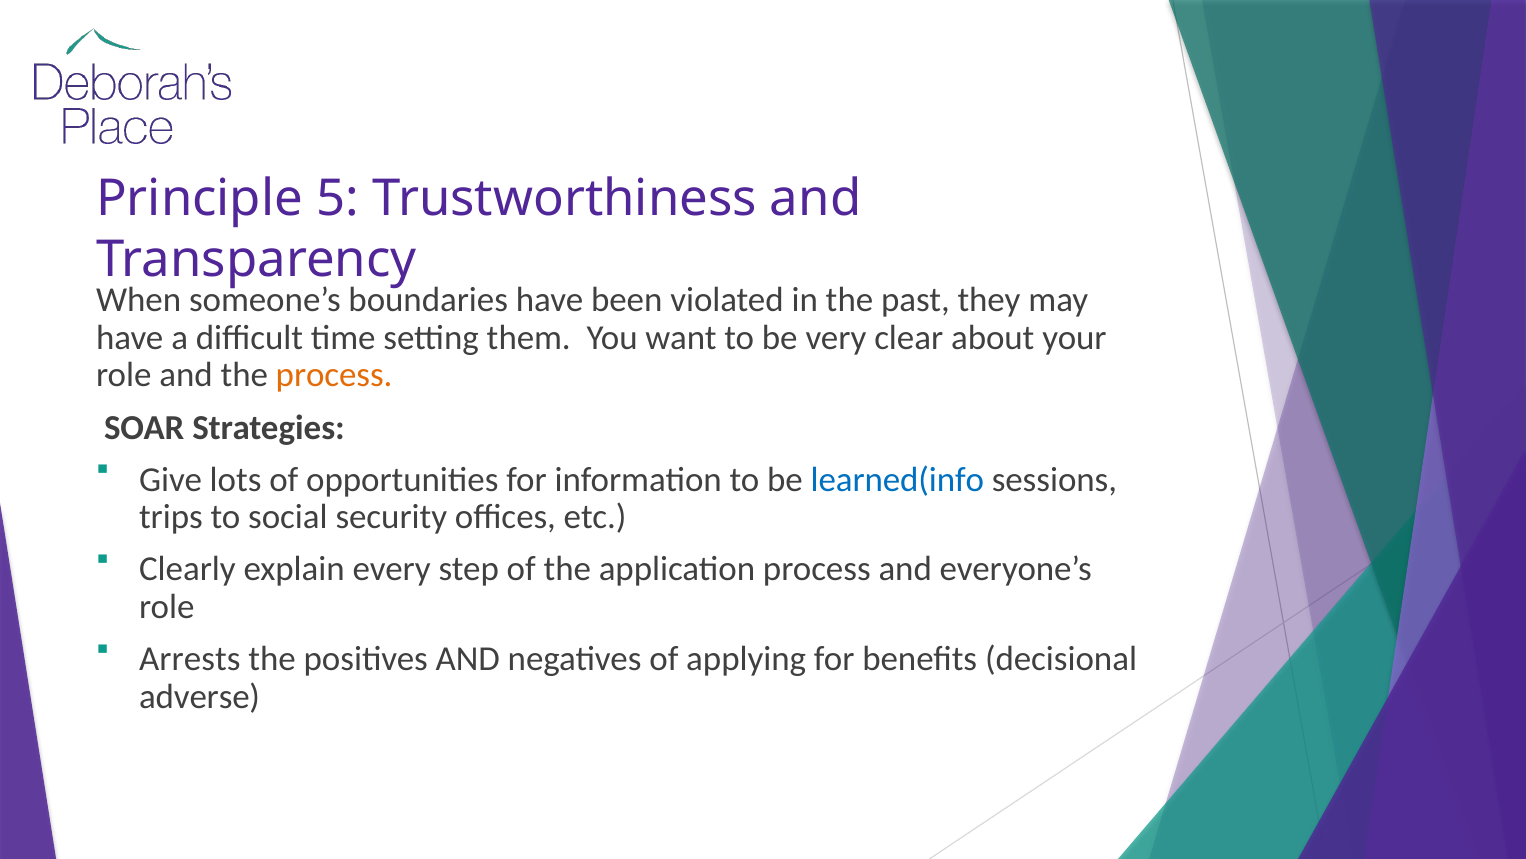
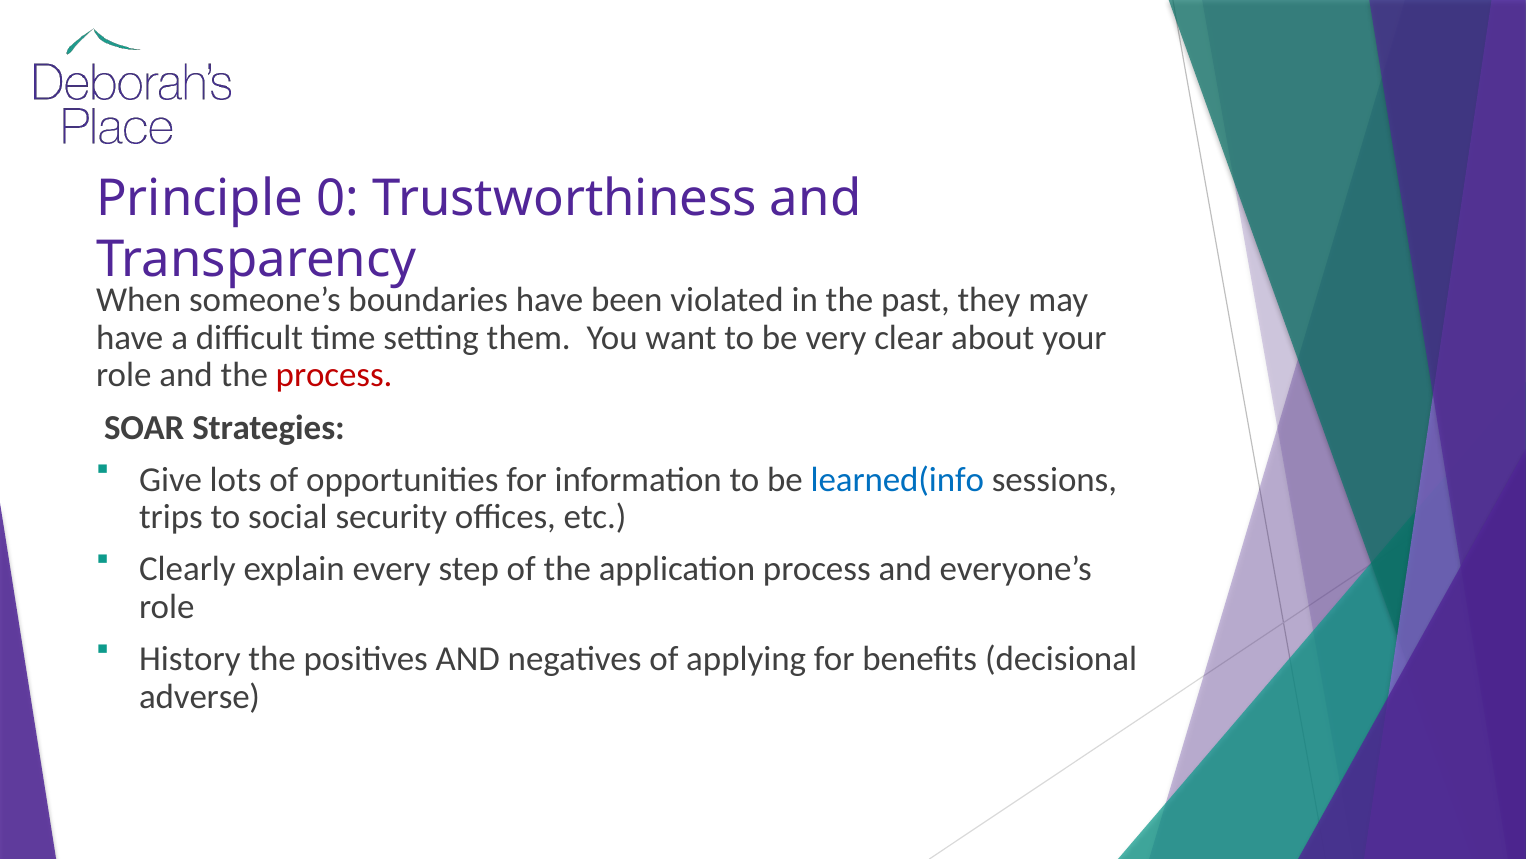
5: 5 -> 0 (338, 199)
process colour: orange -> red (334, 375)
Arrests: Arrests -> History (190, 659)
